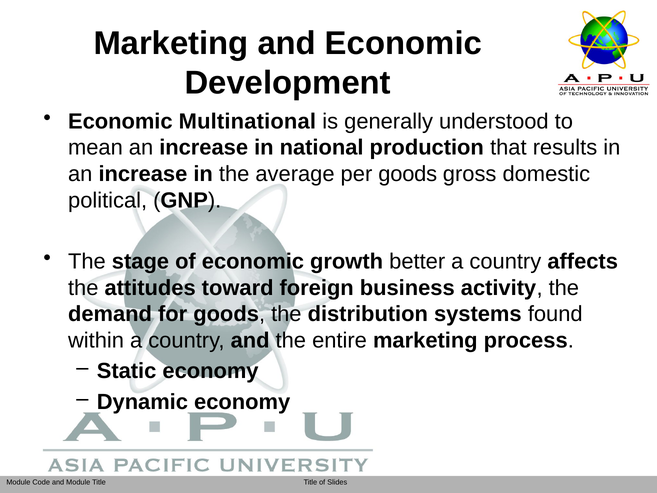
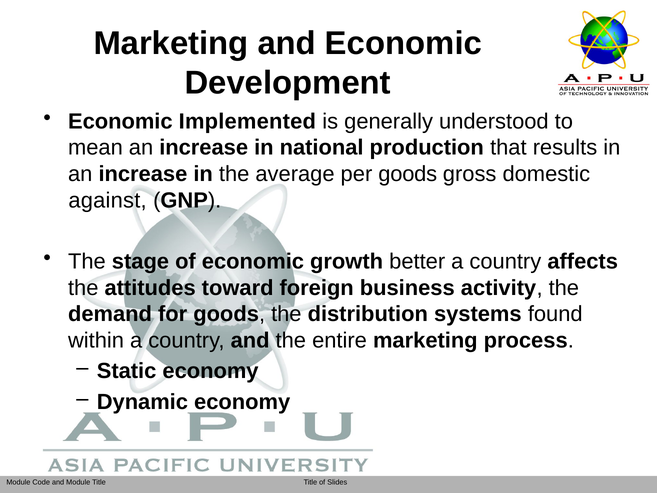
Multinational: Multinational -> Implemented (247, 121)
political: political -> against (108, 200)
